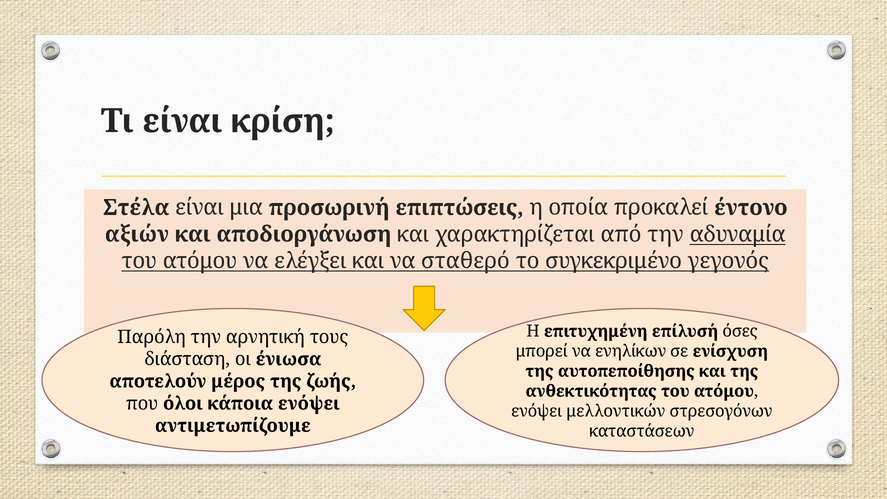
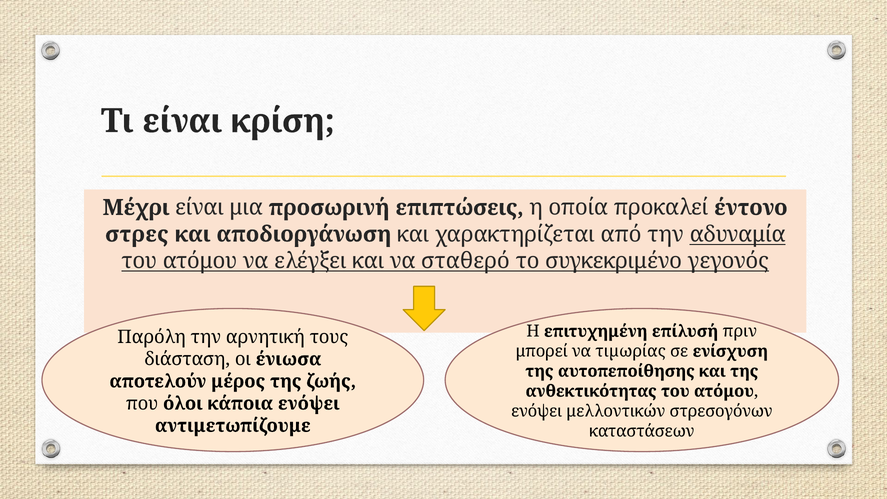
Στέλα: Στέλα -> Μέχρι (136, 208)
αξιών: αξιών -> στρες (137, 234)
όσες: όσες -> πριν (740, 331)
ενηλίκων: ενηλίκων -> τιµωρίας (631, 351)
